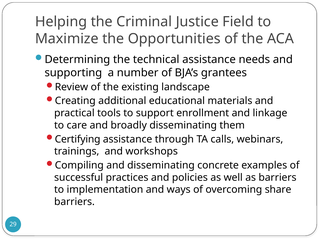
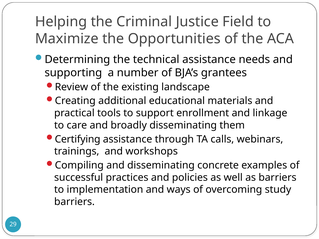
share: share -> study (278, 190)
